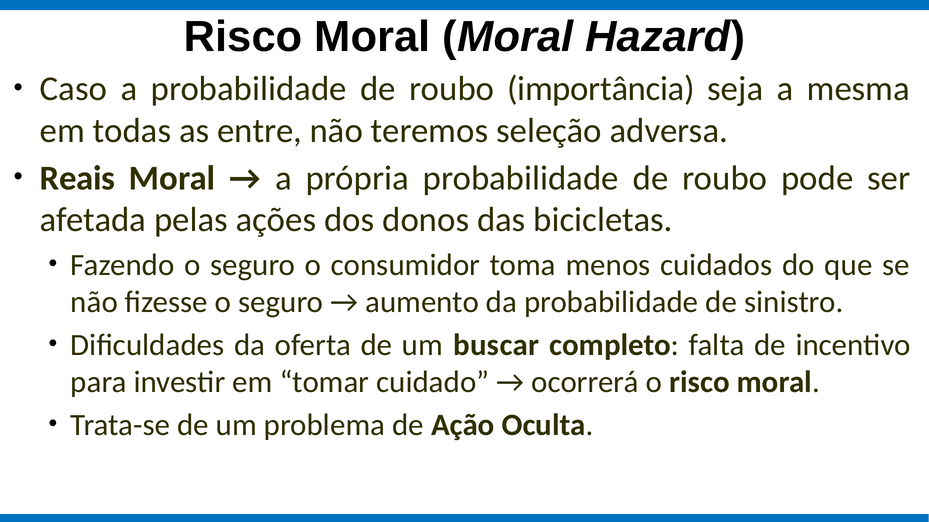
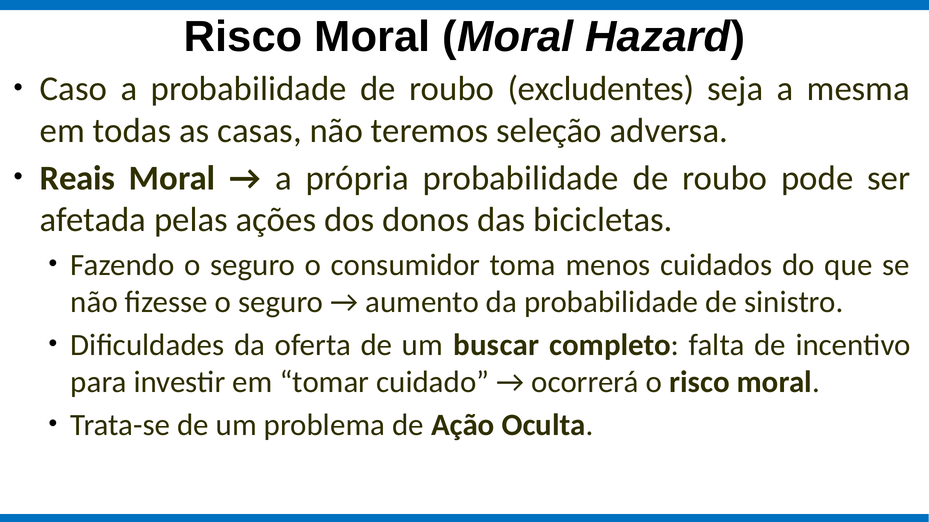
importância: importância -> excludentes (601, 89)
entre: entre -> casas (259, 131)
